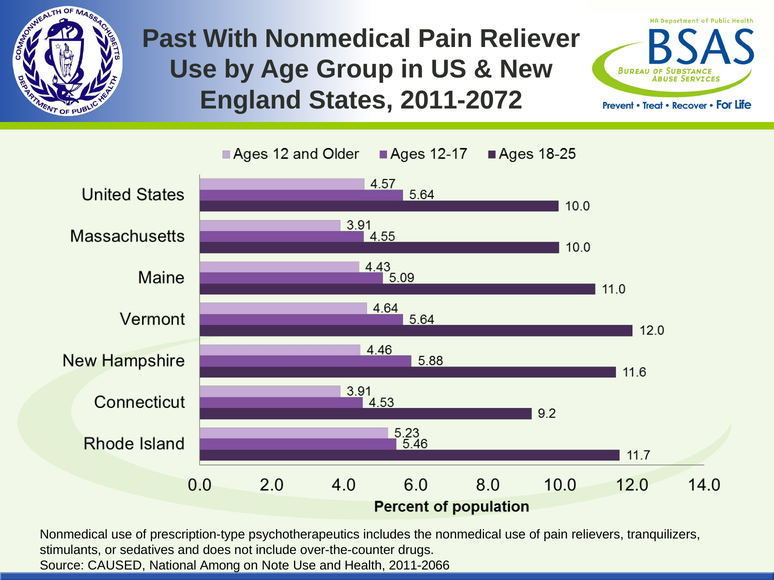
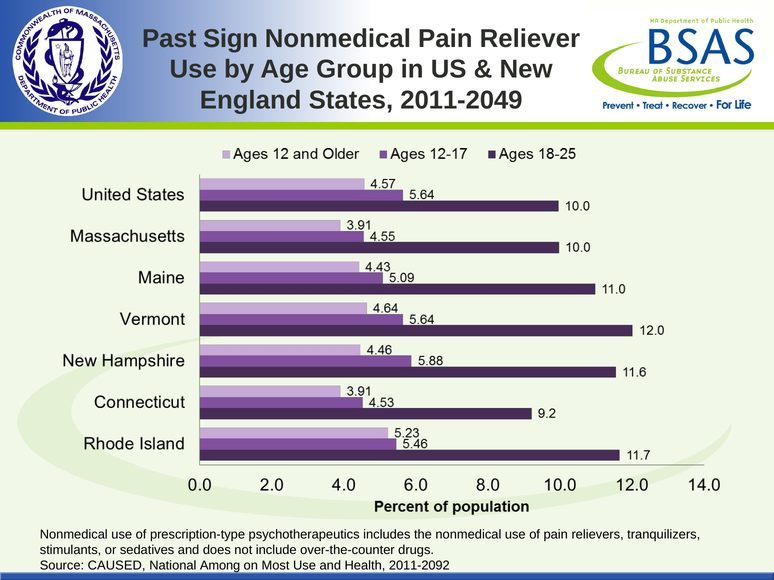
With: With -> Sign (231, 39)
2011-2072: 2011-2072 -> 2011-2049 (461, 100)
Note: Note -> Most (276, 566)
2011-2066: 2011-2066 -> 2011-2092 (419, 566)
